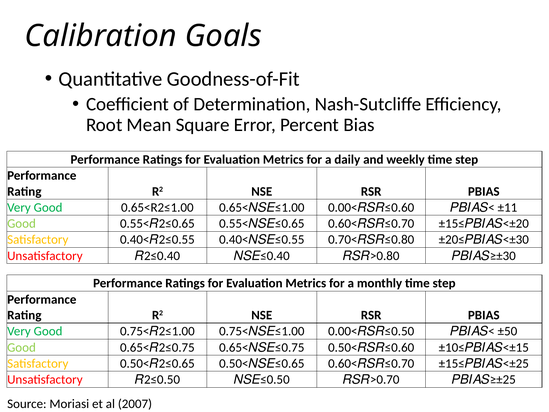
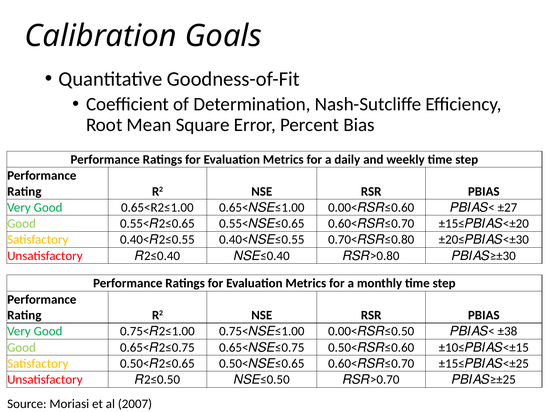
±11: ±11 -> ±27 (507, 207)
±50: ±50 -> ±38 (507, 331)
